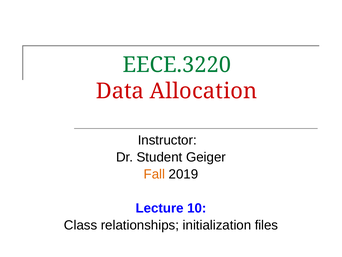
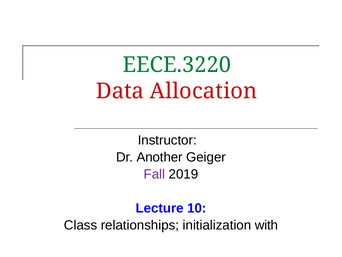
Student: Student -> Another (160, 157)
Fall colour: orange -> purple (154, 174)
files: files -> with (266, 225)
